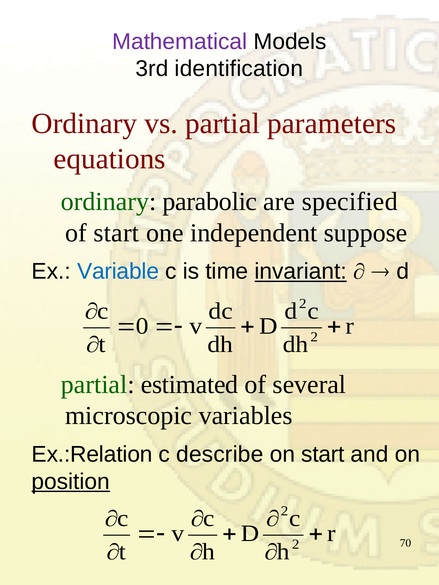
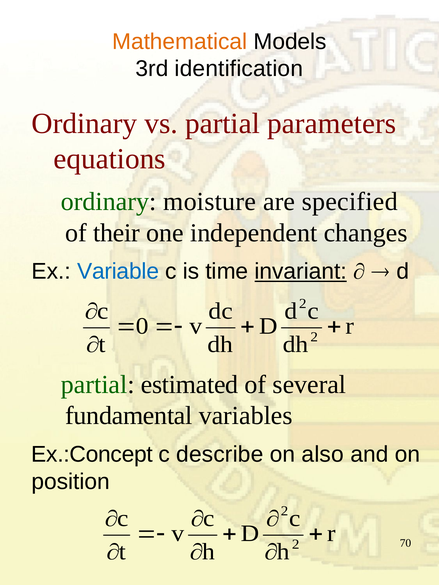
Mathematical colour: purple -> orange (180, 42)
parabolic: parabolic -> moisture (210, 202)
of start: start -> their (117, 233)
suppose: suppose -> changes (366, 233)
microscopic: microscopic -> fundamental (129, 416)
Ex.:Relation: Ex.:Relation -> Ex.:Concept (92, 454)
on start: start -> also (323, 454)
position underline: present -> none (71, 482)
